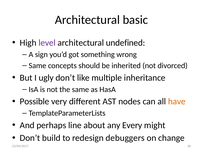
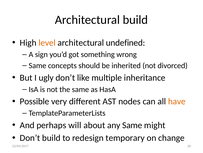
Architectural basic: basic -> build (135, 20)
level colour: purple -> orange (47, 43)
line: line -> will (75, 125)
any Every: Every -> Same (132, 125)
debuggers: debuggers -> temporary (125, 137)
